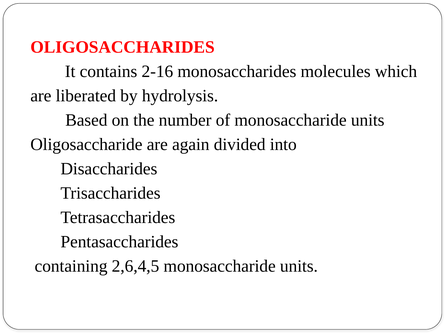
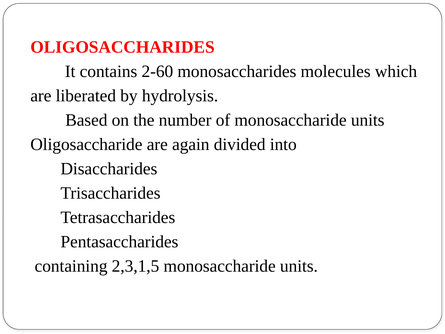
2-16: 2-16 -> 2-60 (157, 71)
2,6,4,5: 2,6,4,5 -> 2,3,1,5 (136, 266)
